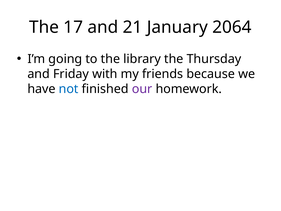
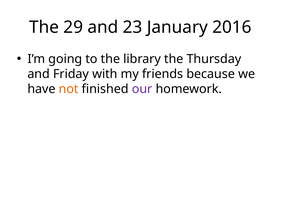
17: 17 -> 29 (73, 27)
21: 21 -> 23 (133, 27)
2064: 2064 -> 2016 (232, 27)
not colour: blue -> orange (69, 89)
